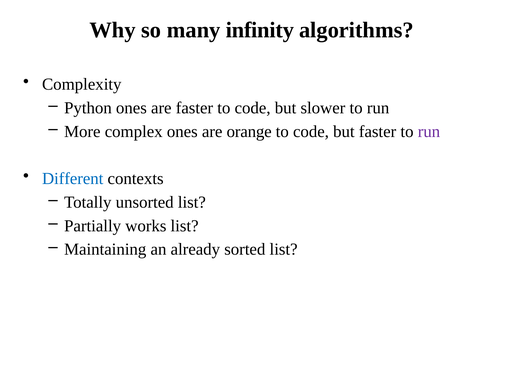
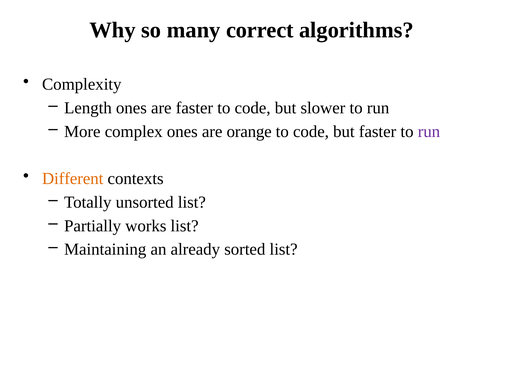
infinity: infinity -> correct (260, 30)
Python: Python -> Length (88, 108)
Different colour: blue -> orange (73, 179)
